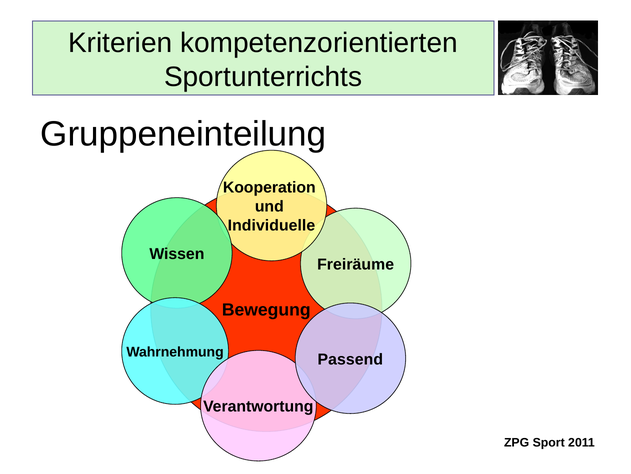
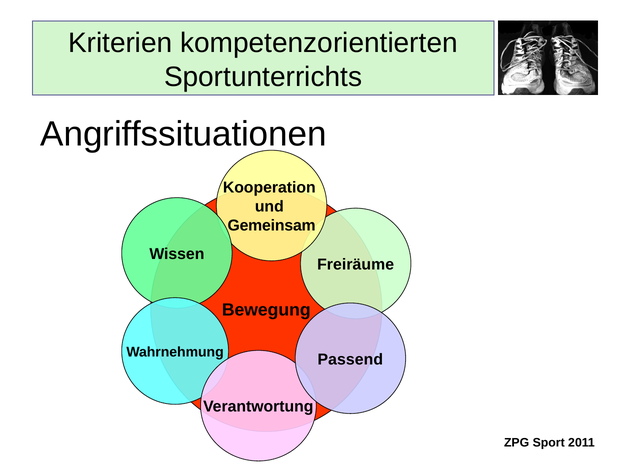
Gruppeneinteilung: Gruppeneinteilung -> Angriffssituationen (183, 134)
Individuelle: Individuelle -> Gemeinsam (272, 225)
